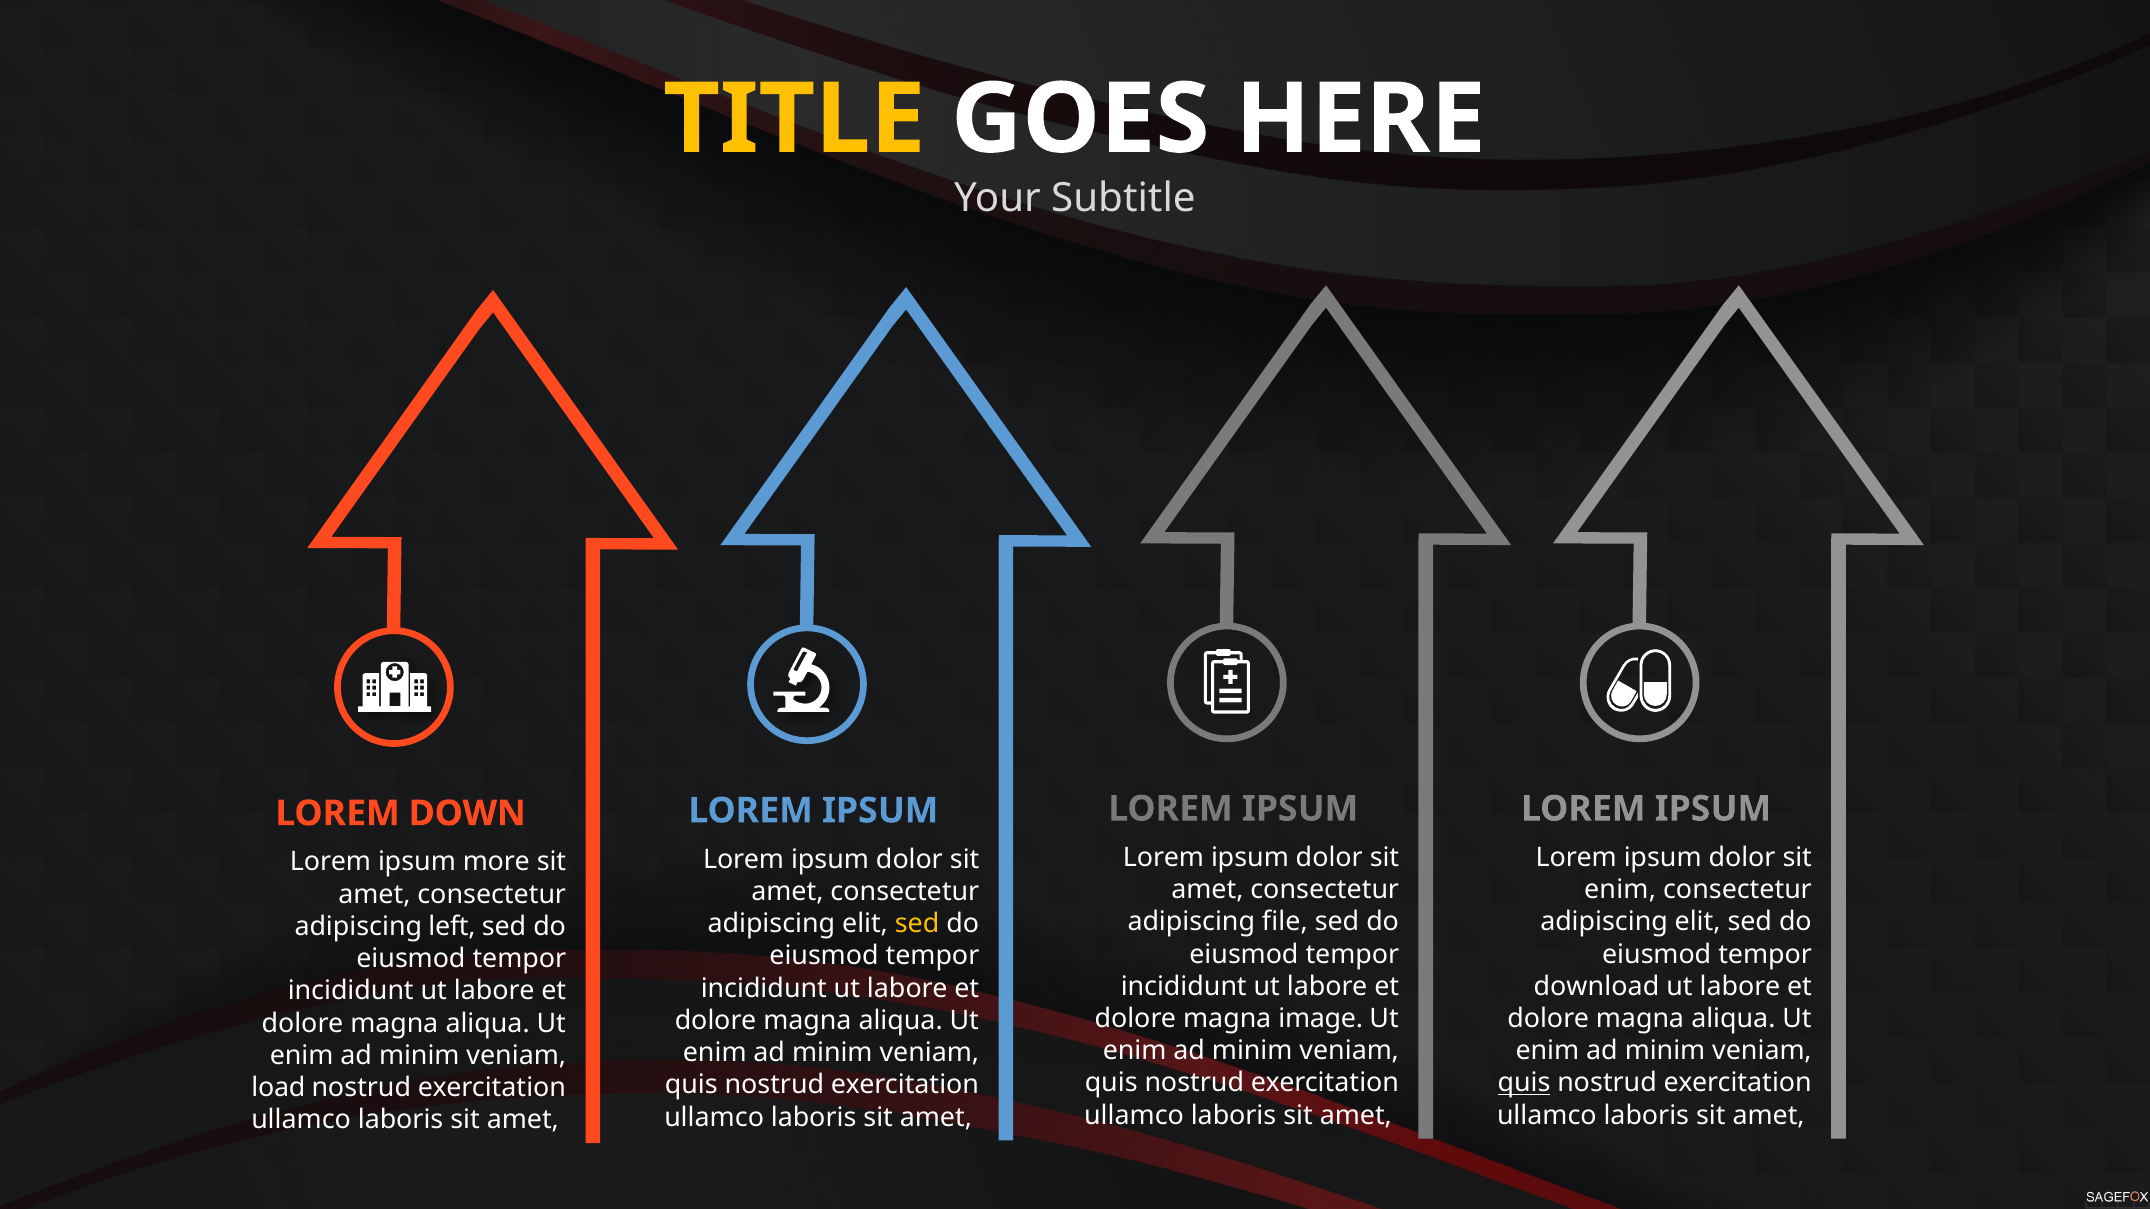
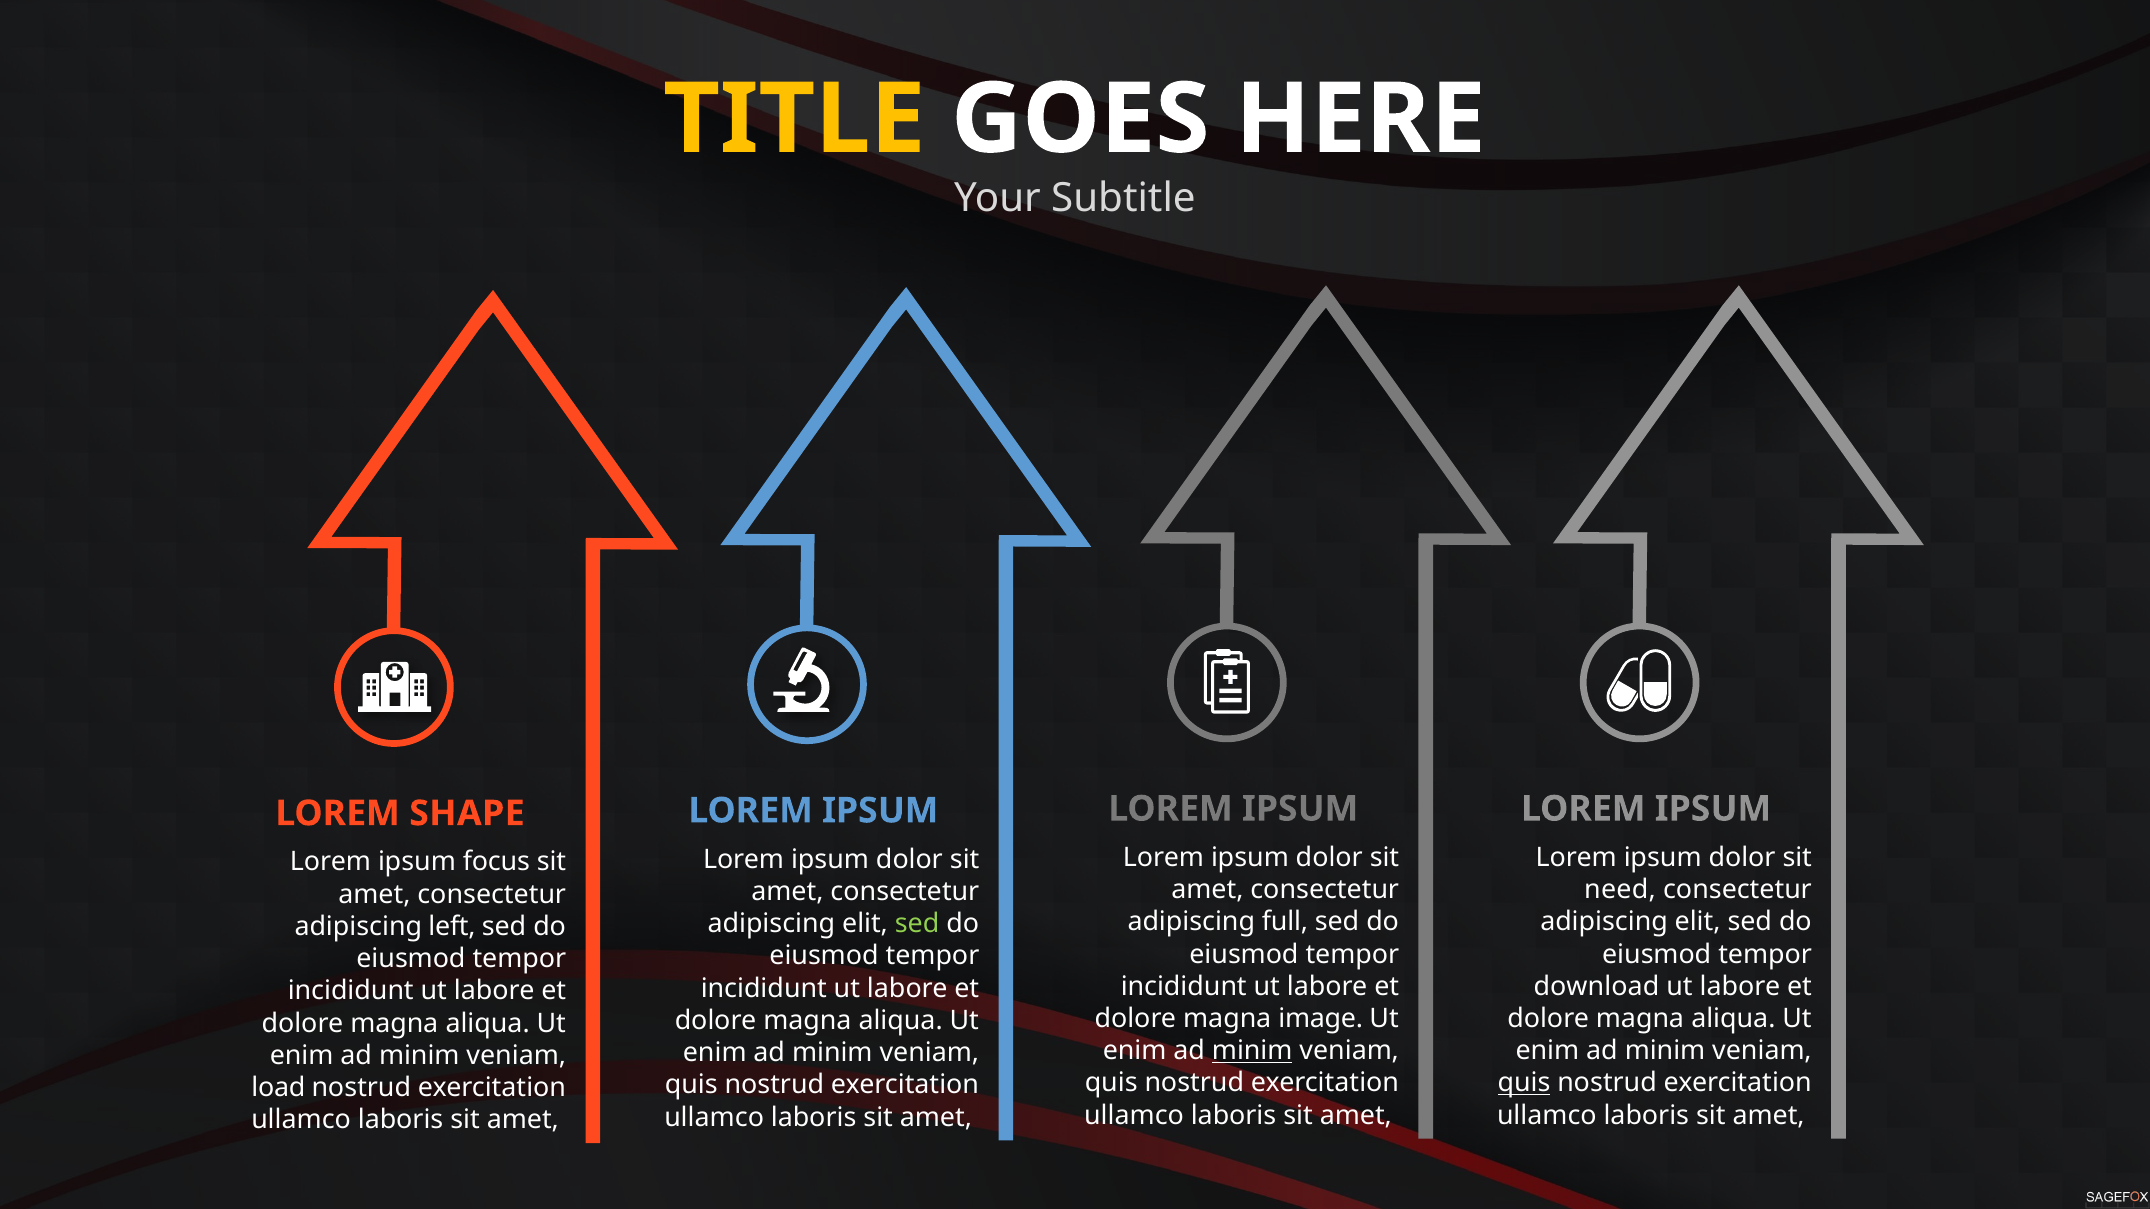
DOWN: DOWN -> SHAPE (467, 814)
more: more -> focus (496, 862)
enim: enim -> need (1620, 890)
file: file -> full (1285, 922)
sed colour: yellow -> light green (917, 924)
minim underline: none -> present (1252, 1051)
